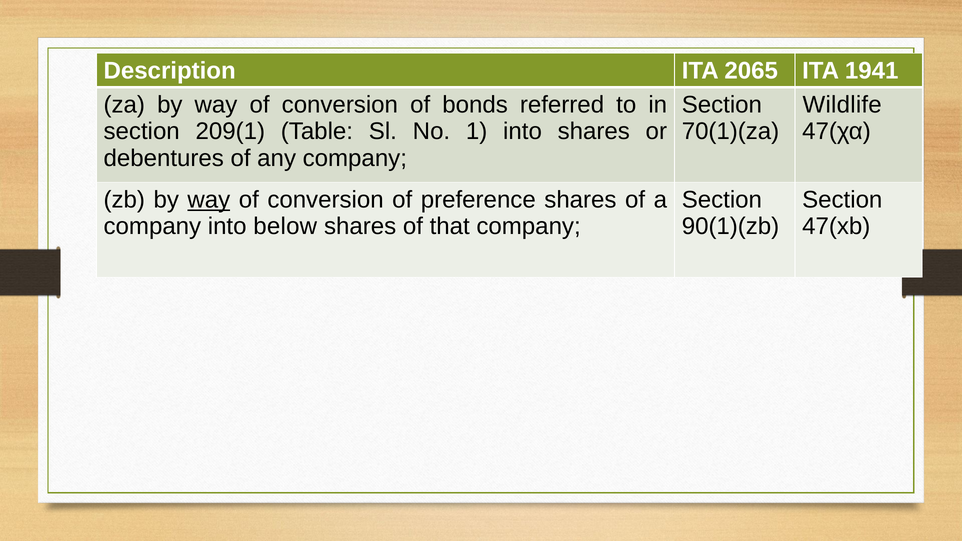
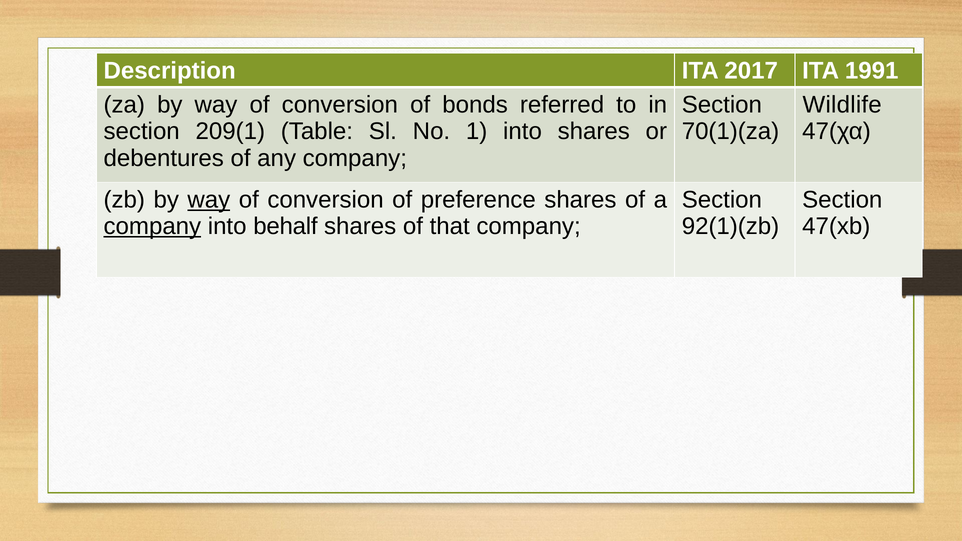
2065: 2065 -> 2017 (751, 71)
1941: 1941 -> 1991 (872, 71)
company underline: none -> present (152, 227)
below: below -> behalf (285, 227)
90(1)(zb: 90(1)(zb -> 92(1)(zb (731, 227)
